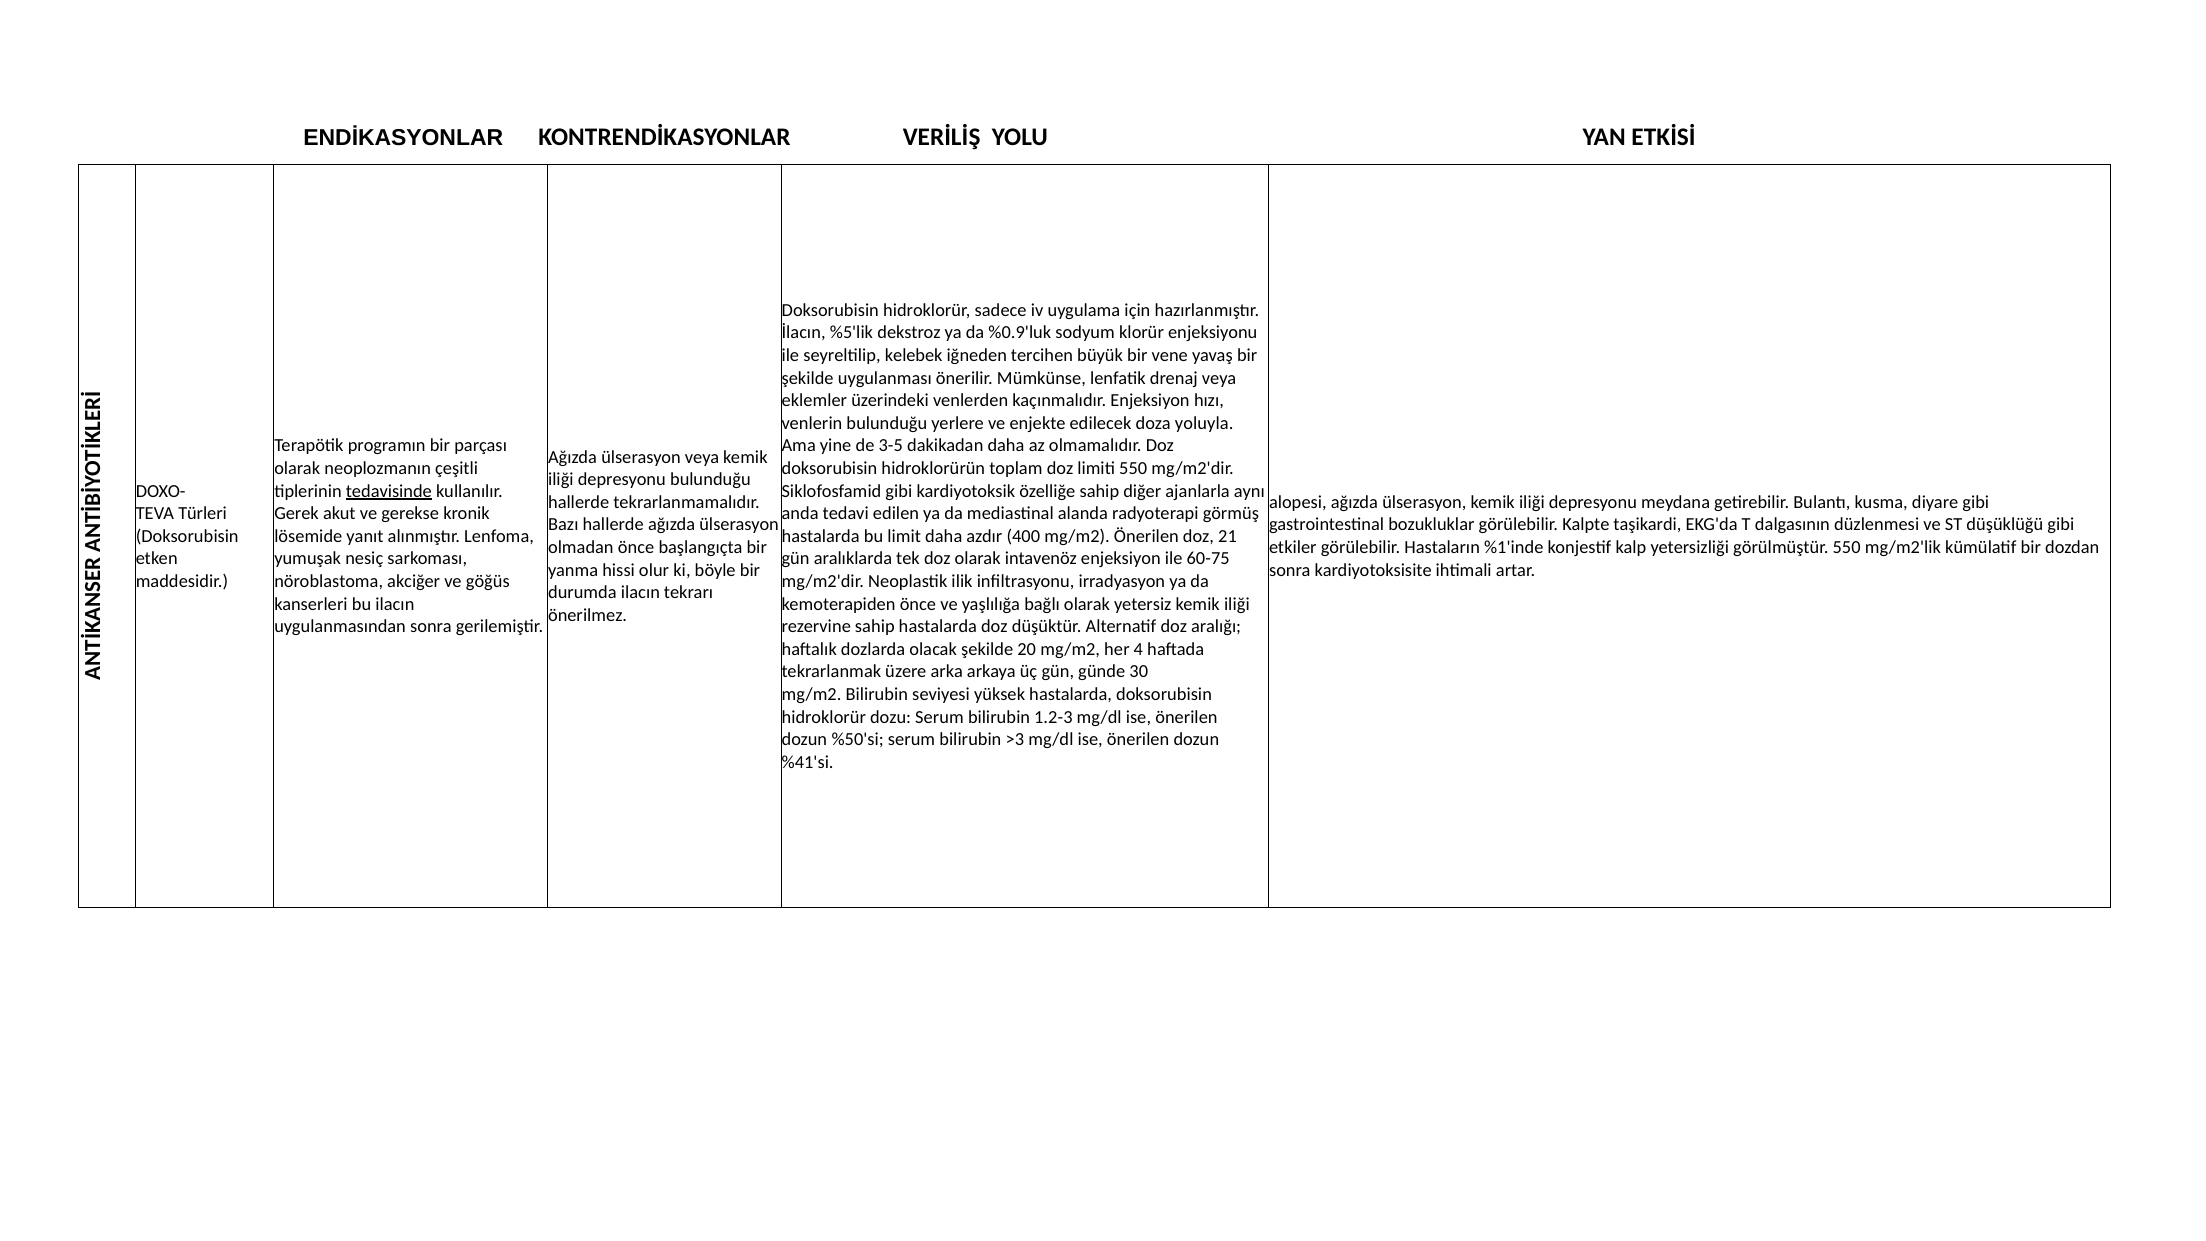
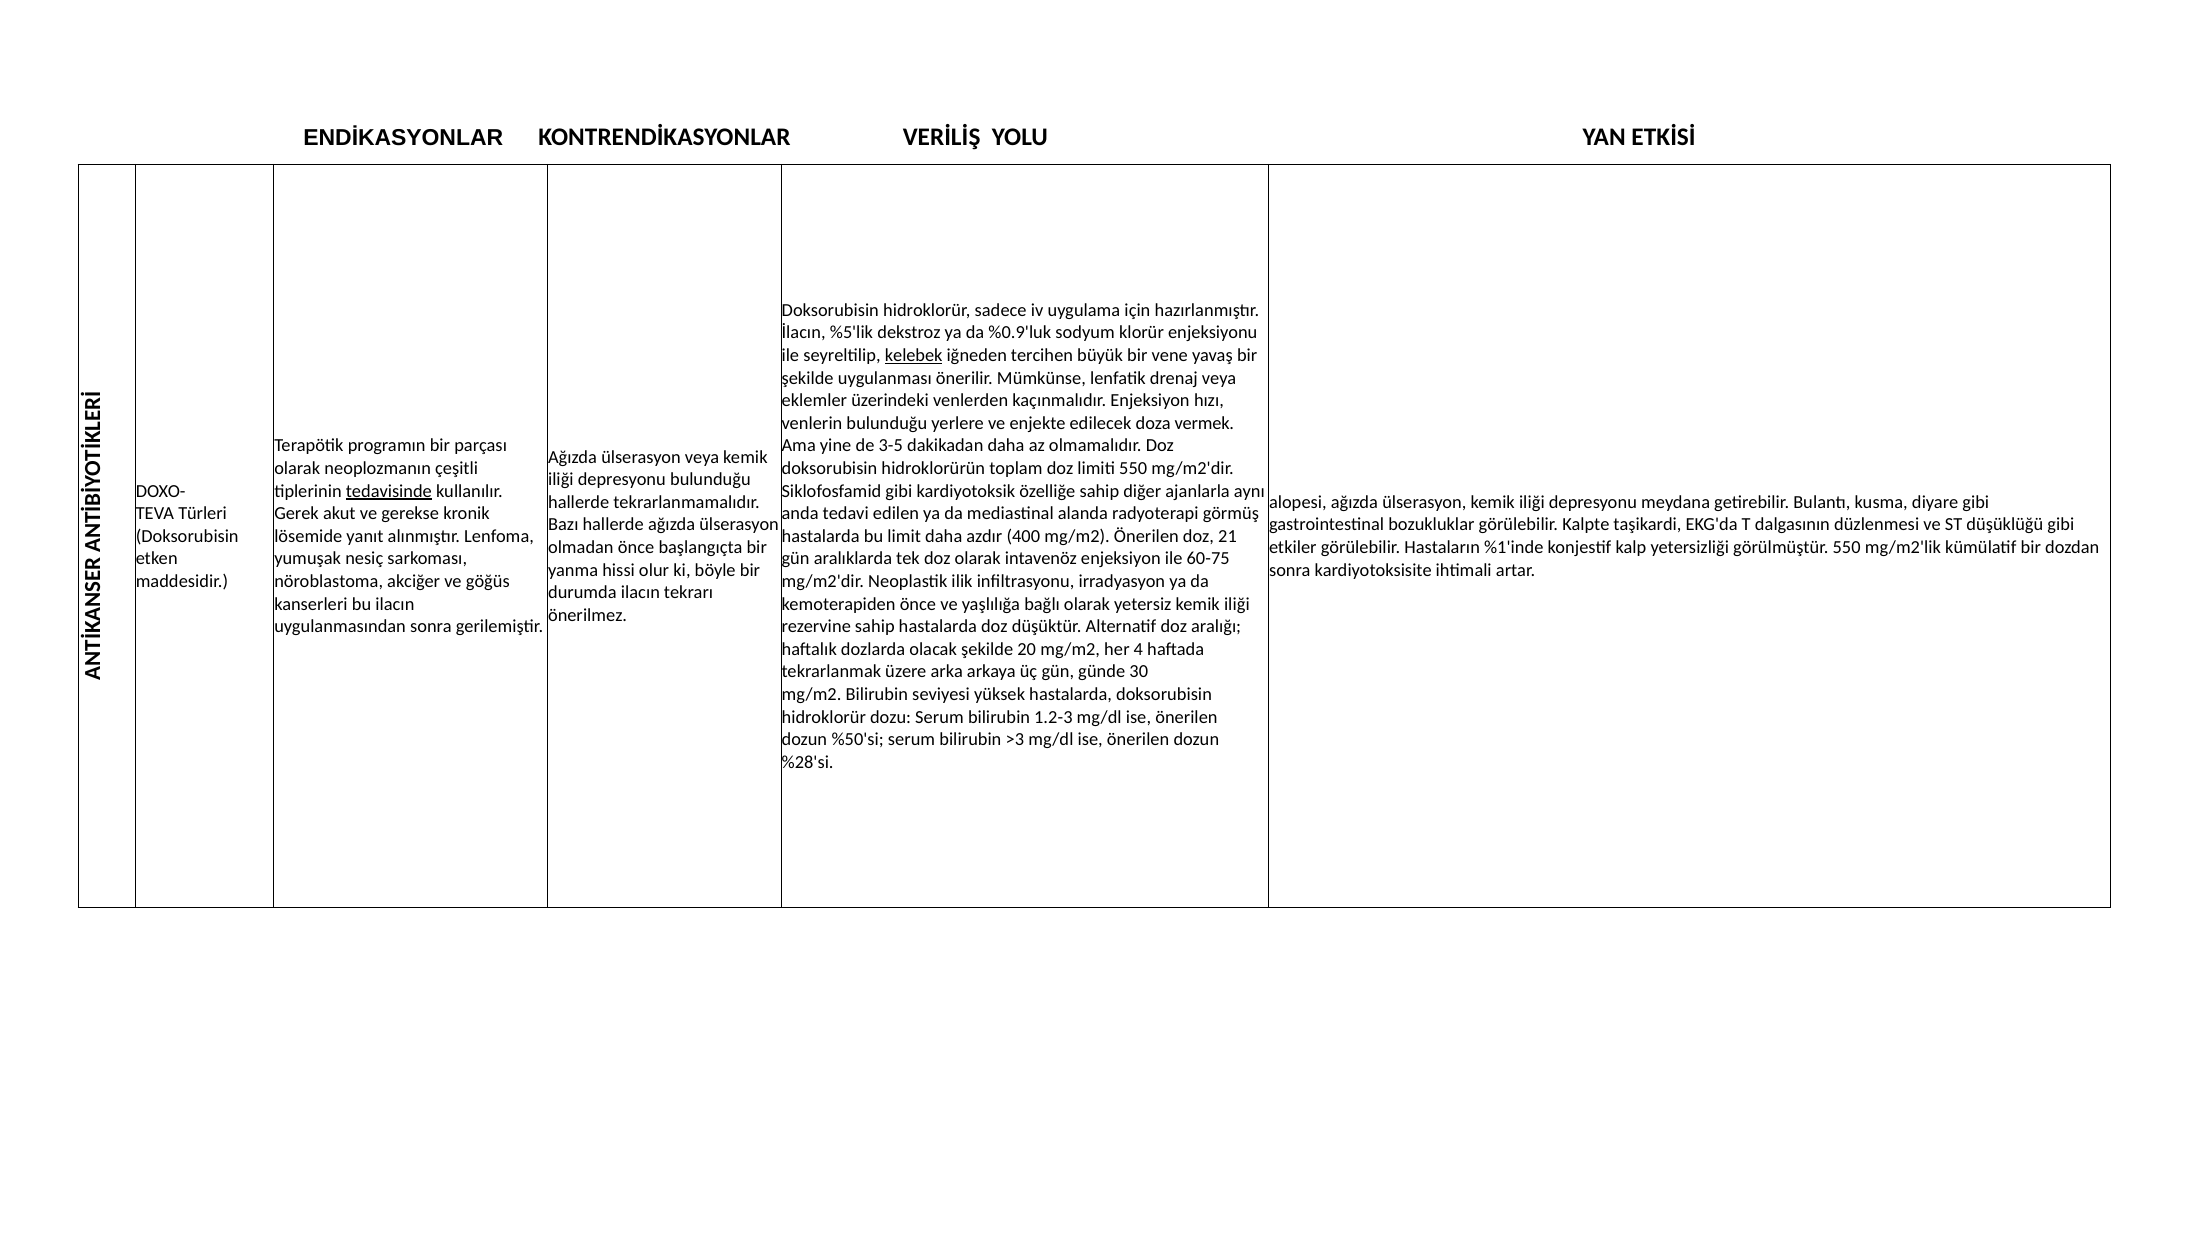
kelebek underline: none -> present (914, 355)
yoluyla: yoluyla -> vermek (1204, 423)
%41'si: %41'si -> %28'si (808, 762)
